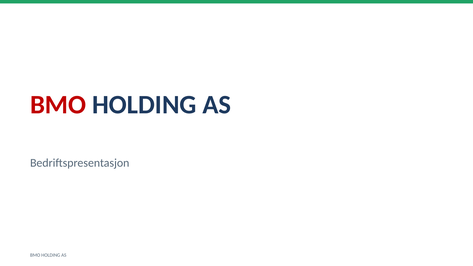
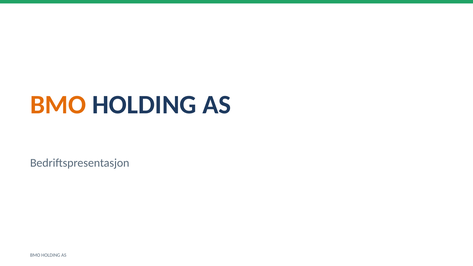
BMO colour: red -> orange (58, 105)
